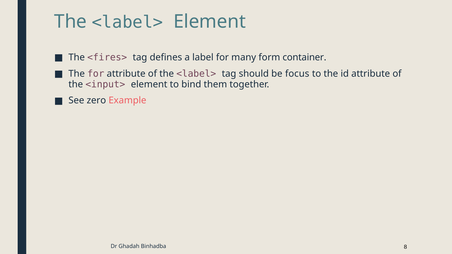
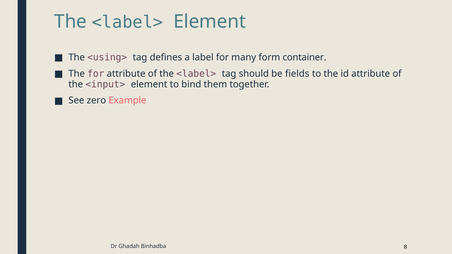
<fires>: <fires> -> <using> (107, 57)
focus: focus -> fields (297, 74)
